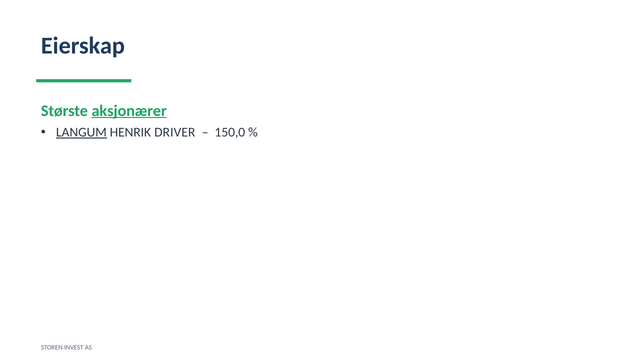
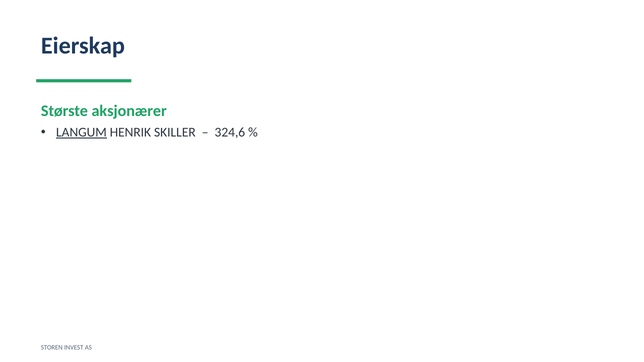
aksjonærer underline: present -> none (129, 111)
DRIVER: DRIVER -> SKILLER (175, 132)
150,0: 150,0 -> 324,6 (230, 132)
